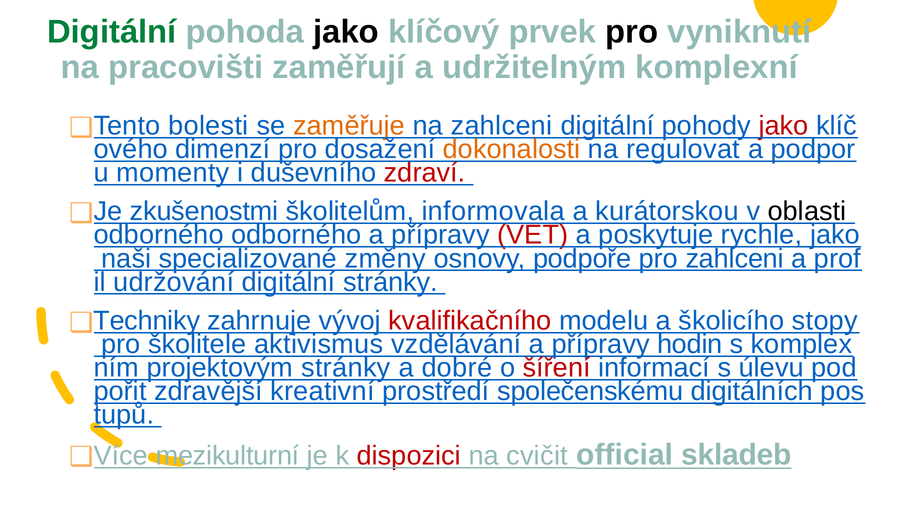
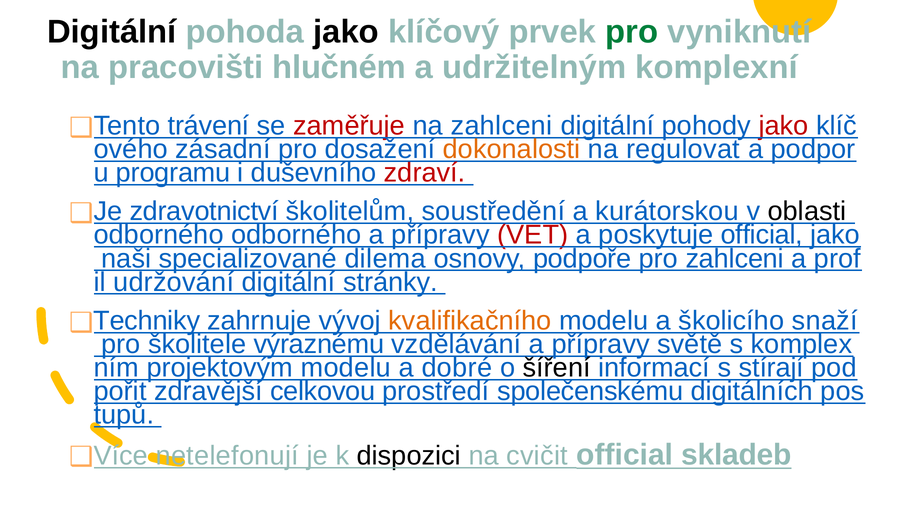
Digitální colour: green -> black (112, 32)
pro colour: black -> green (632, 32)
zaměřují: zaměřují -> hlučném (339, 67)
bolesti: bolesti -> trávení (209, 126)
zaměřuje colour: orange -> red (349, 126)
dimenzí: dimenzí -> zásadní (223, 149)
momenty: momenty -> programu (173, 173)
zkušenostmi: zkušenostmi -> zdravotnictví (204, 212)
informovala: informovala -> soustředění (493, 212)
poskytuje rychle: rychle -> official (762, 235)
změny: změny -> dilema (385, 259)
kvalifikačního colour: red -> orange (470, 321)
stopy: stopy -> snaží (825, 321)
aktivismus: aktivismus -> výraznému (319, 344)
hodin: hodin -> světě (690, 344)
projektovým stránky: stránky -> modelu (346, 368)
šíření colour: red -> black (557, 368)
úlevu: úlevu -> stírají (771, 368)
kreativní: kreativní -> celkovou (323, 392)
mezikulturní: mezikulturní -> netelefonují (227, 456)
dispozici colour: red -> black (409, 456)
